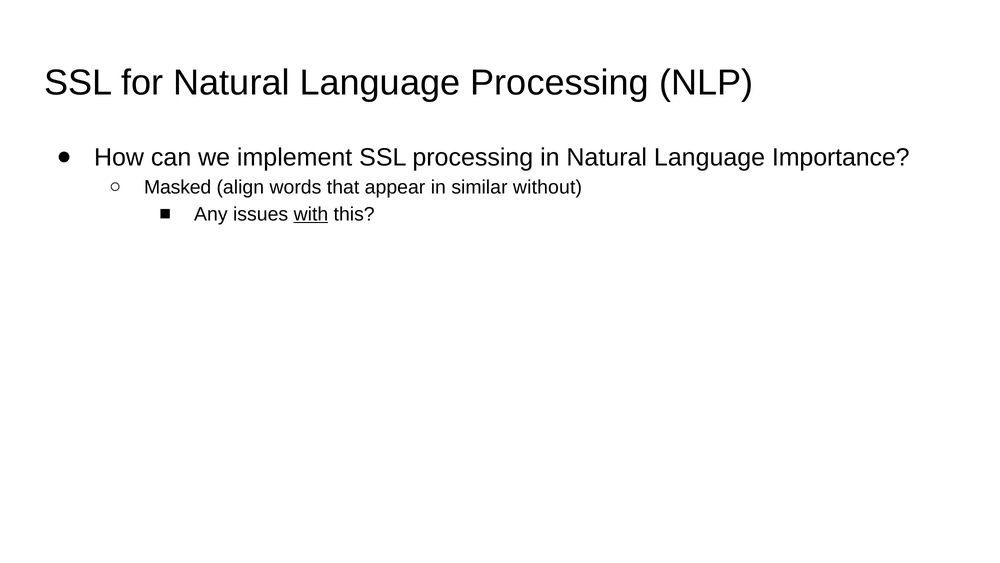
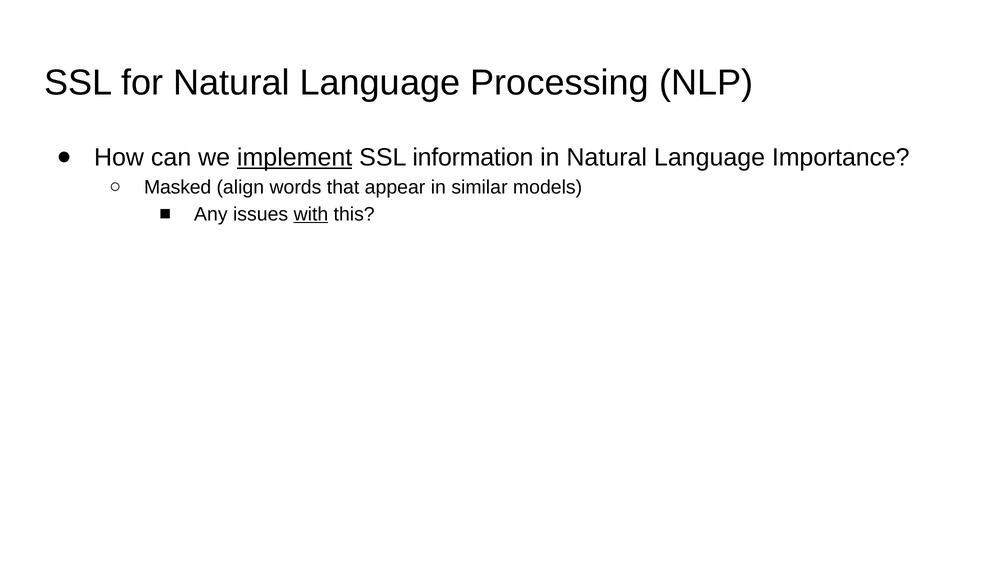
implement underline: none -> present (295, 157)
SSL processing: processing -> information (473, 157)
without: without -> models (548, 187)
